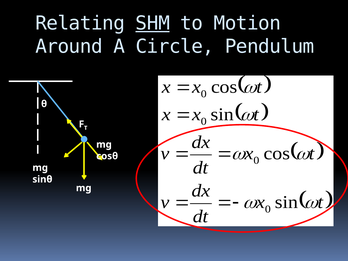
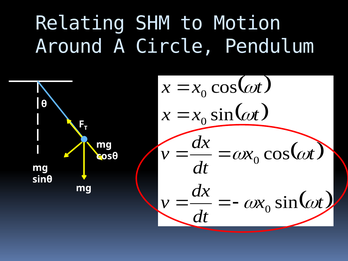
SHM underline: present -> none (153, 23)
